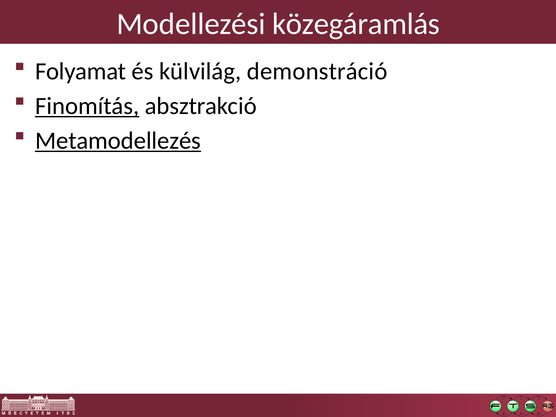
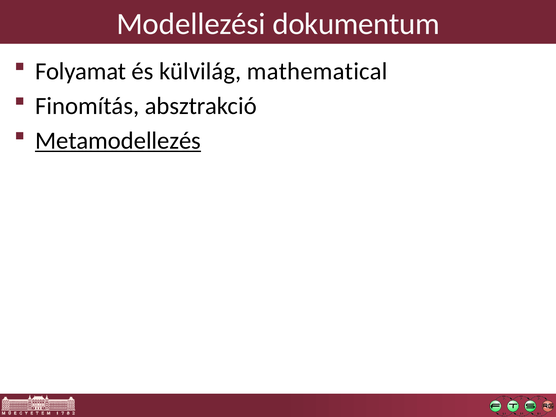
közegáramlás: közegáramlás -> dokumentum (356, 24)
demonstráció: demonstráció -> mathematical (317, 71)
Finomítás underline: present -> none (87, 106)
